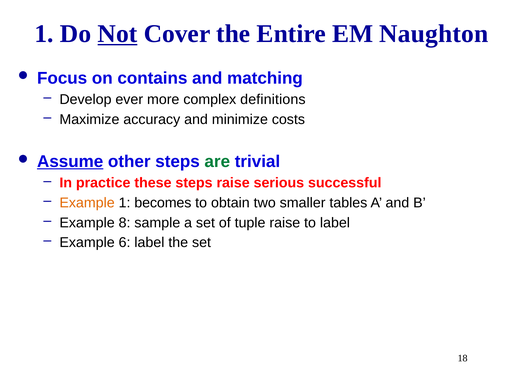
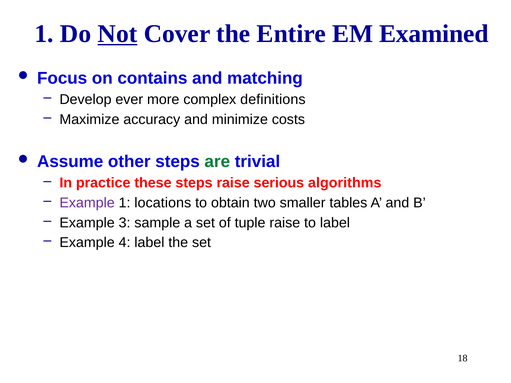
Naughton: Naughton -> Examined (434, 34)
Assume underline: present -> none (70, 162)
successful: successful -> algorithms (345, 183)
Example colour: orange -> purple (87, 203)
becomes: becomes -> locations (163, 203)
8: 8 -> 3 (125, 223)
6: 6 -> 4 (125, 243)
